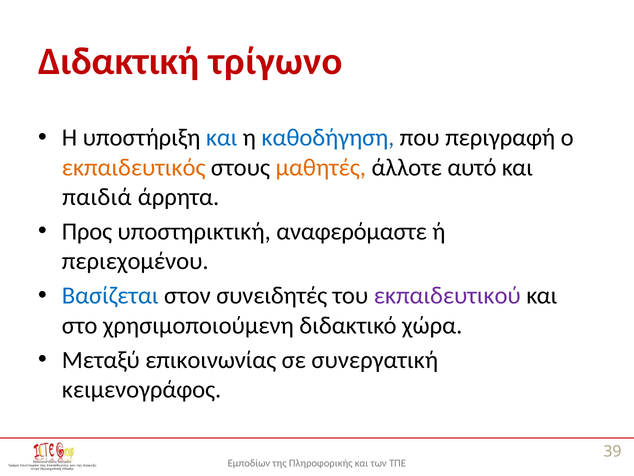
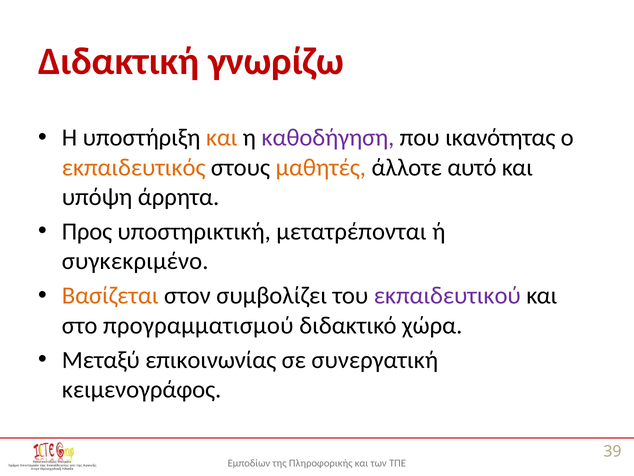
τρίγωνο: τρίγωνο -> γνωρίζω (276, 61)
και colour: blue -> orange (222, 138)
καθοδήγηση colour: blue -> purple (328, 138)
περιγραφή: περιγραφή -> ικανότητας (500, 138)
παιδιά: παιδιά -> υπόψη (97, 197)
αναφερόμαστε: αναφερόμαστε -> μετατρέπονται (351, 231)
περιεχομένου: περιεχομένου -> συγκεκριμένο (135, 261)
Βασίζεται colour: blue -> orange (110, 295)
συνειδητές: συνειδητές -> συμβολίζει (272, 295)
χρησιμοποιούμενη: χρησιμοποιούμενη -> προγραμματισμού (198, 325)
